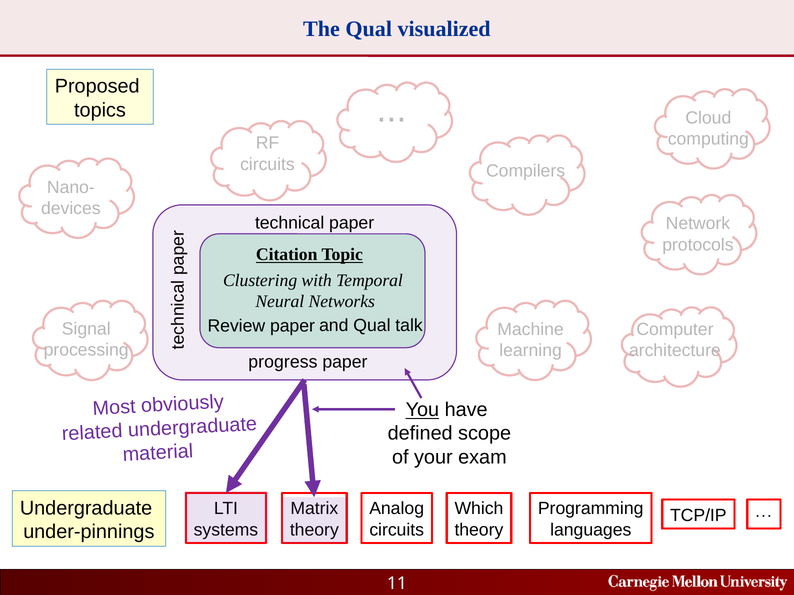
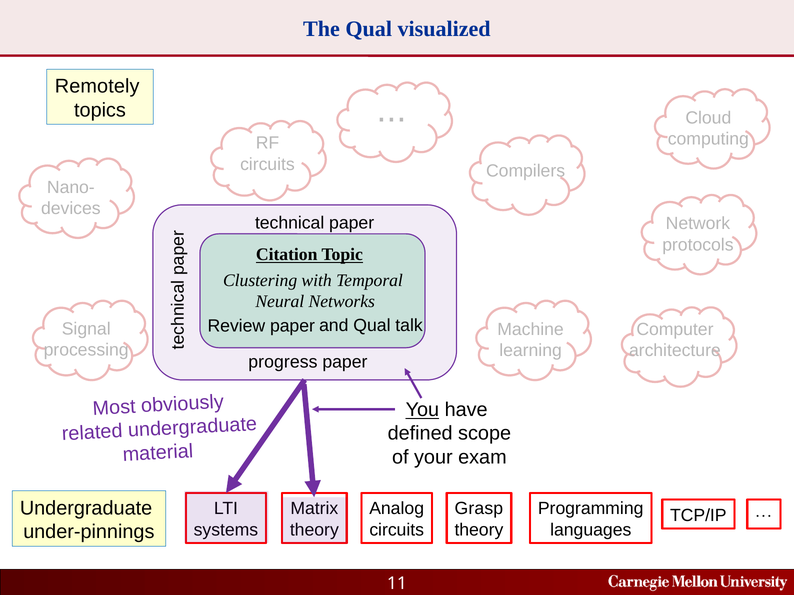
Proposed: Proposed -> Remotely (97, 86)
Which: Which -> Grasp (479, 509)
